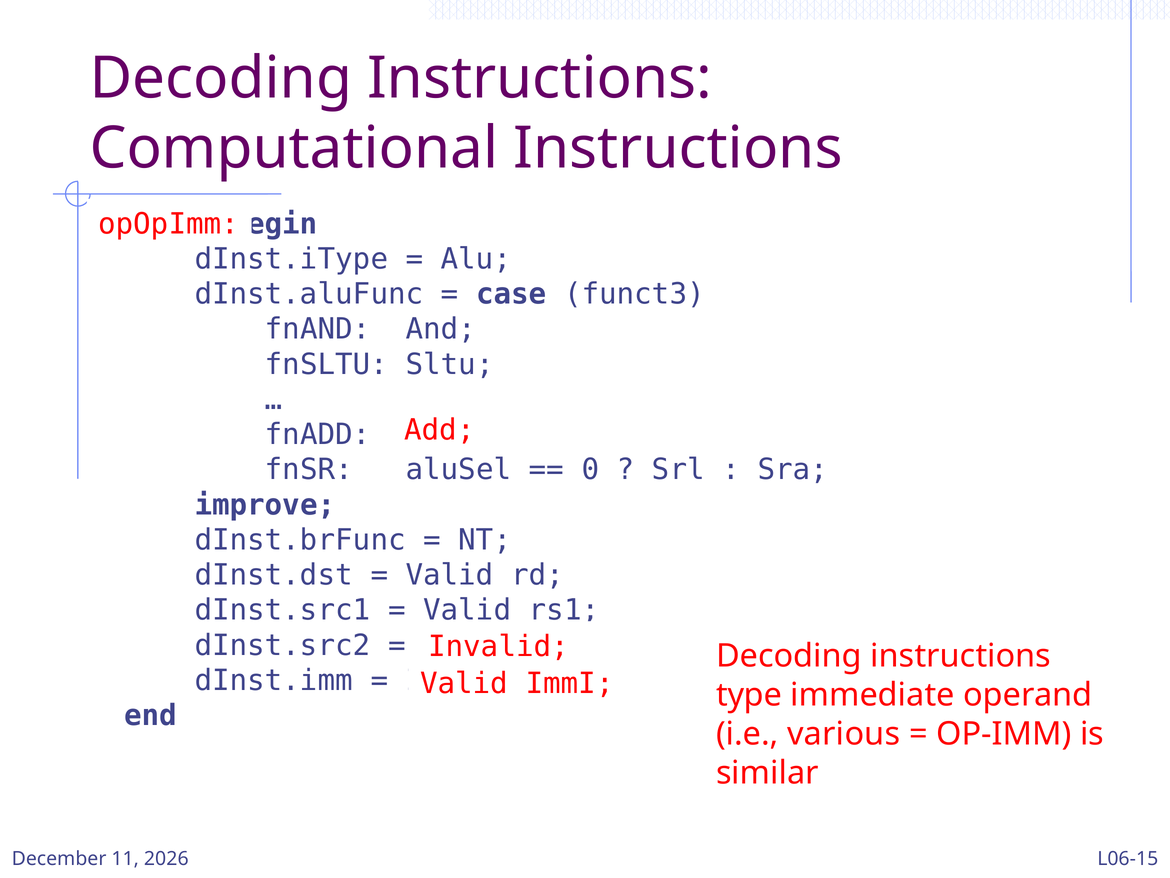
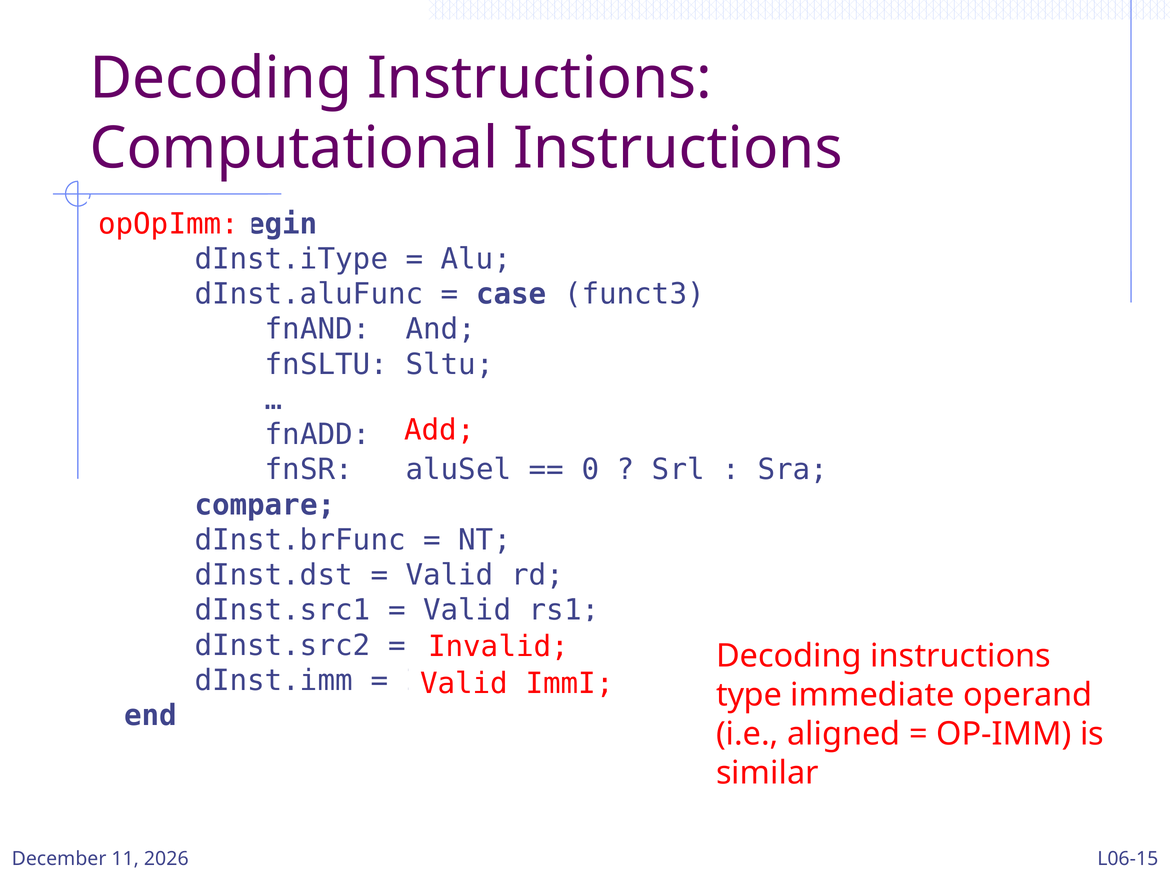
improve: improve -> compare (265, 505)
various: various -> aligned (844, 734)
